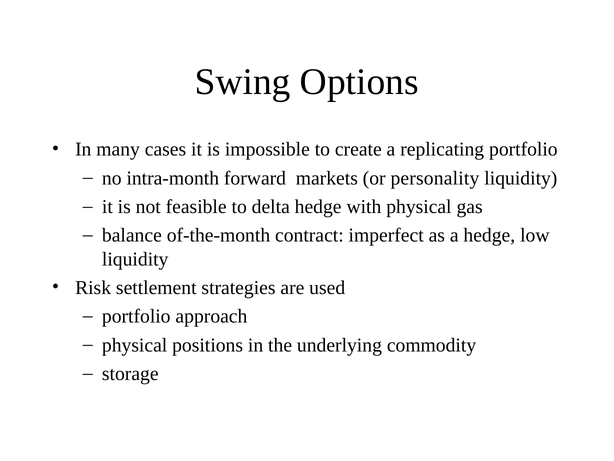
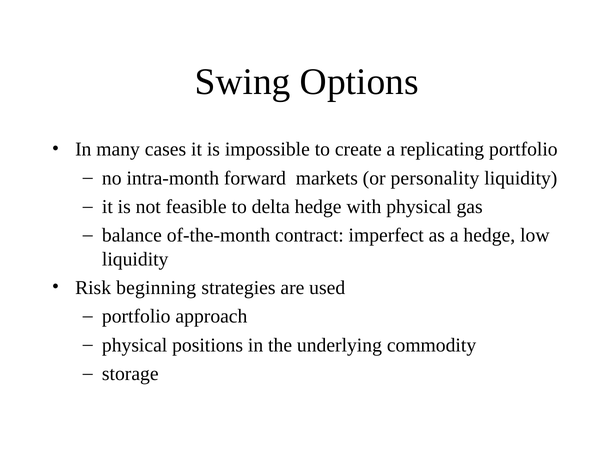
settlement: settlement -> beginning (156, 287)
